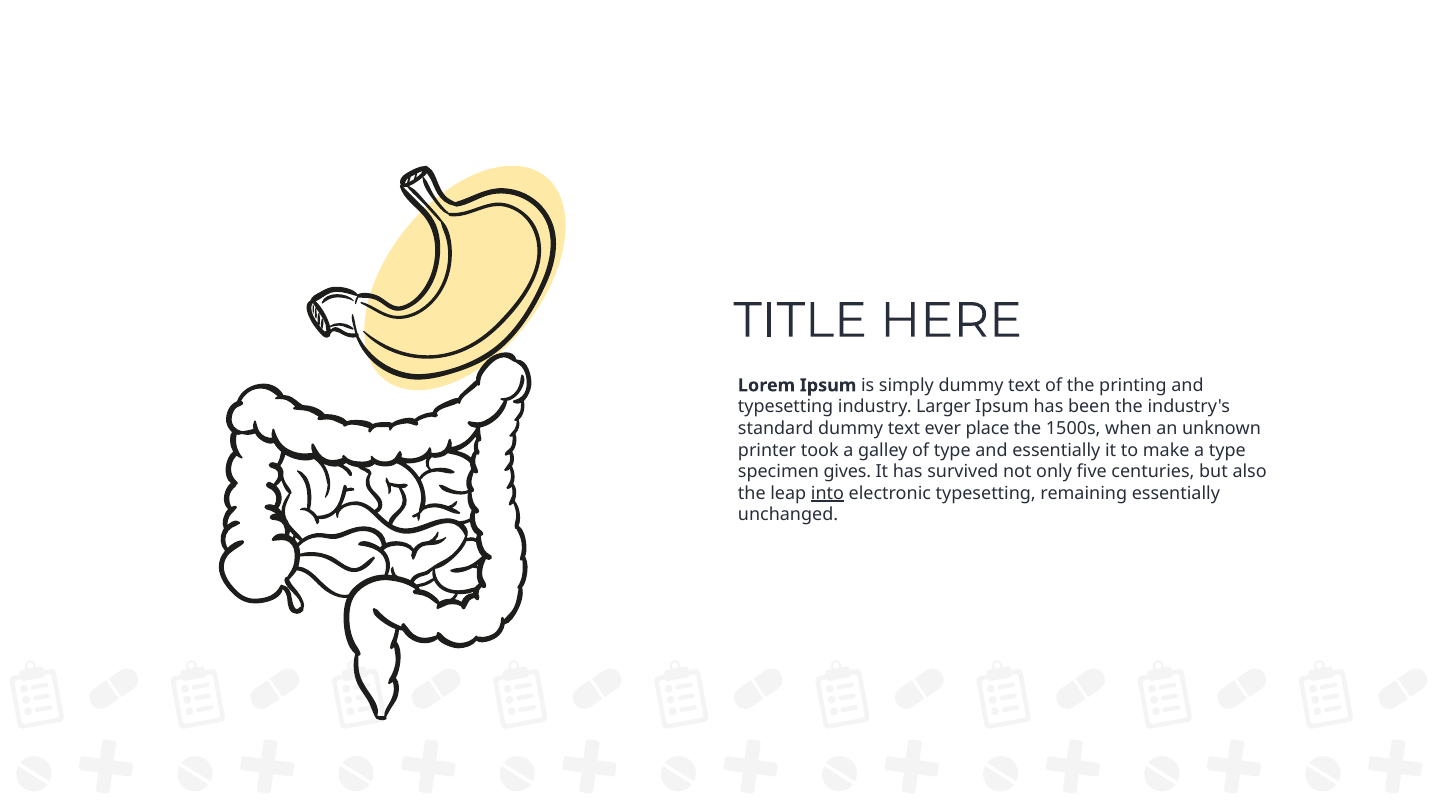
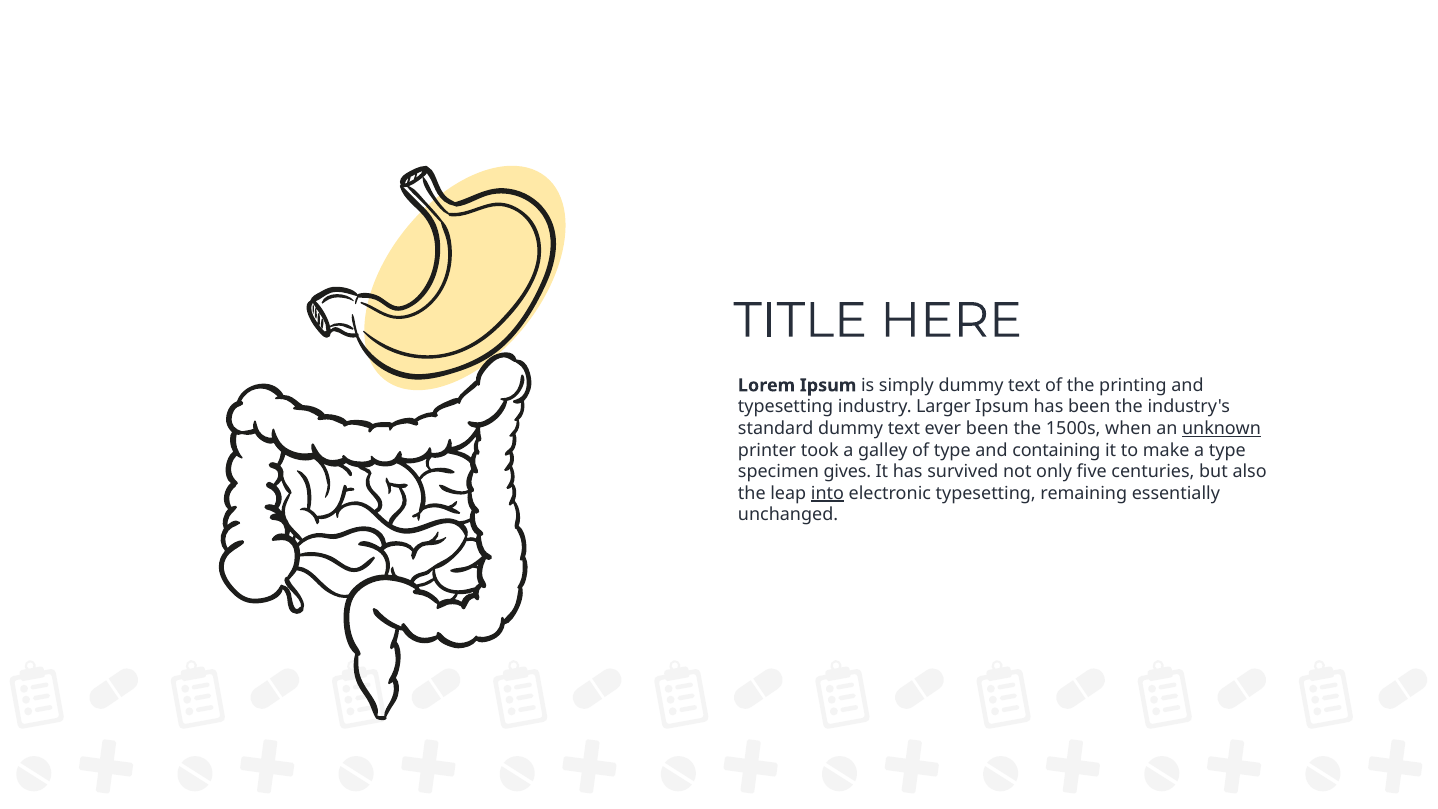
ever place: place -> been (987, 428)
unknown underline: none -> present (1222, 428)
and essentially: essentially -> containing (1056, 450)
